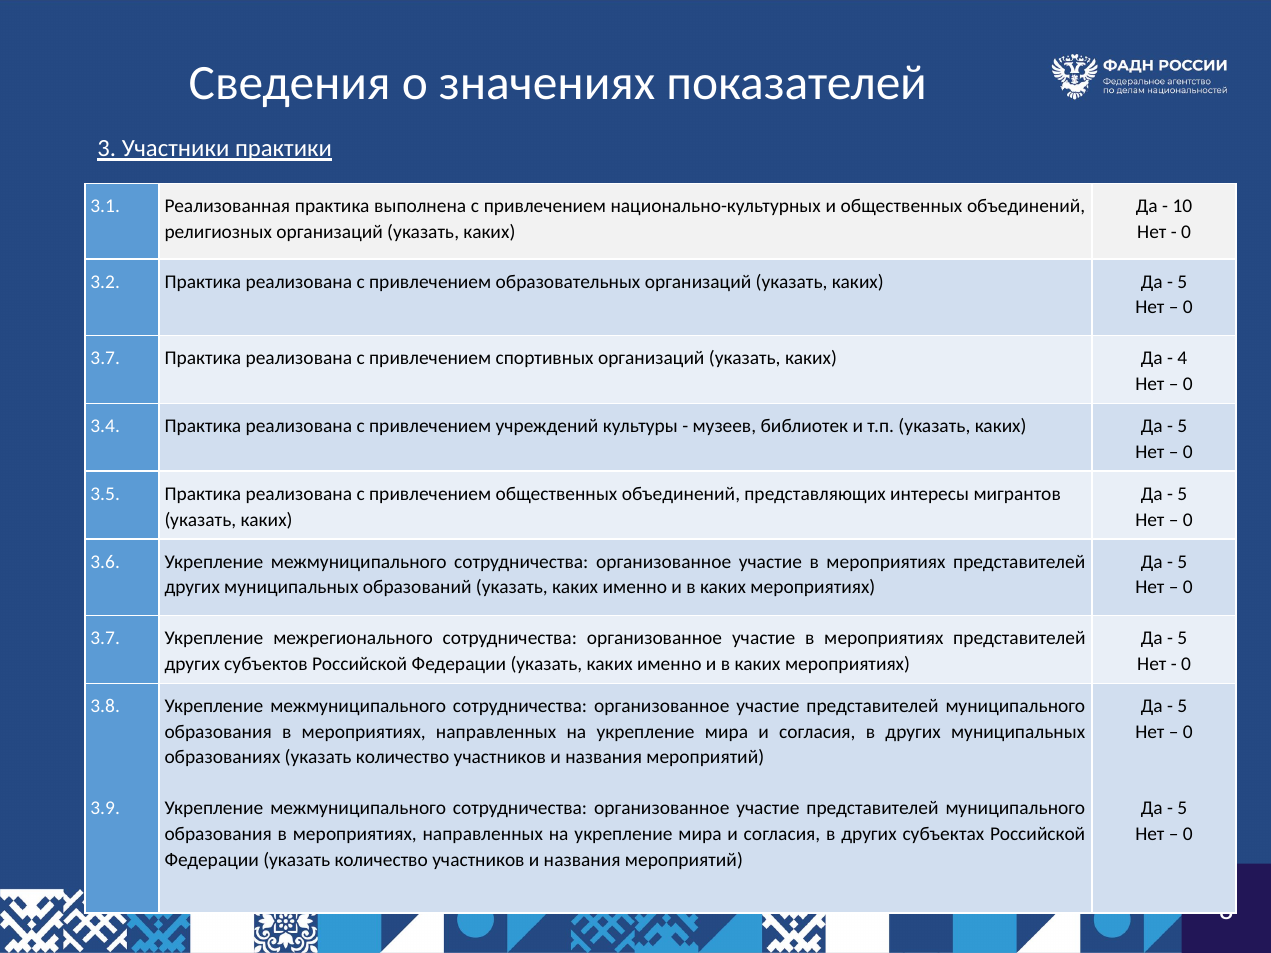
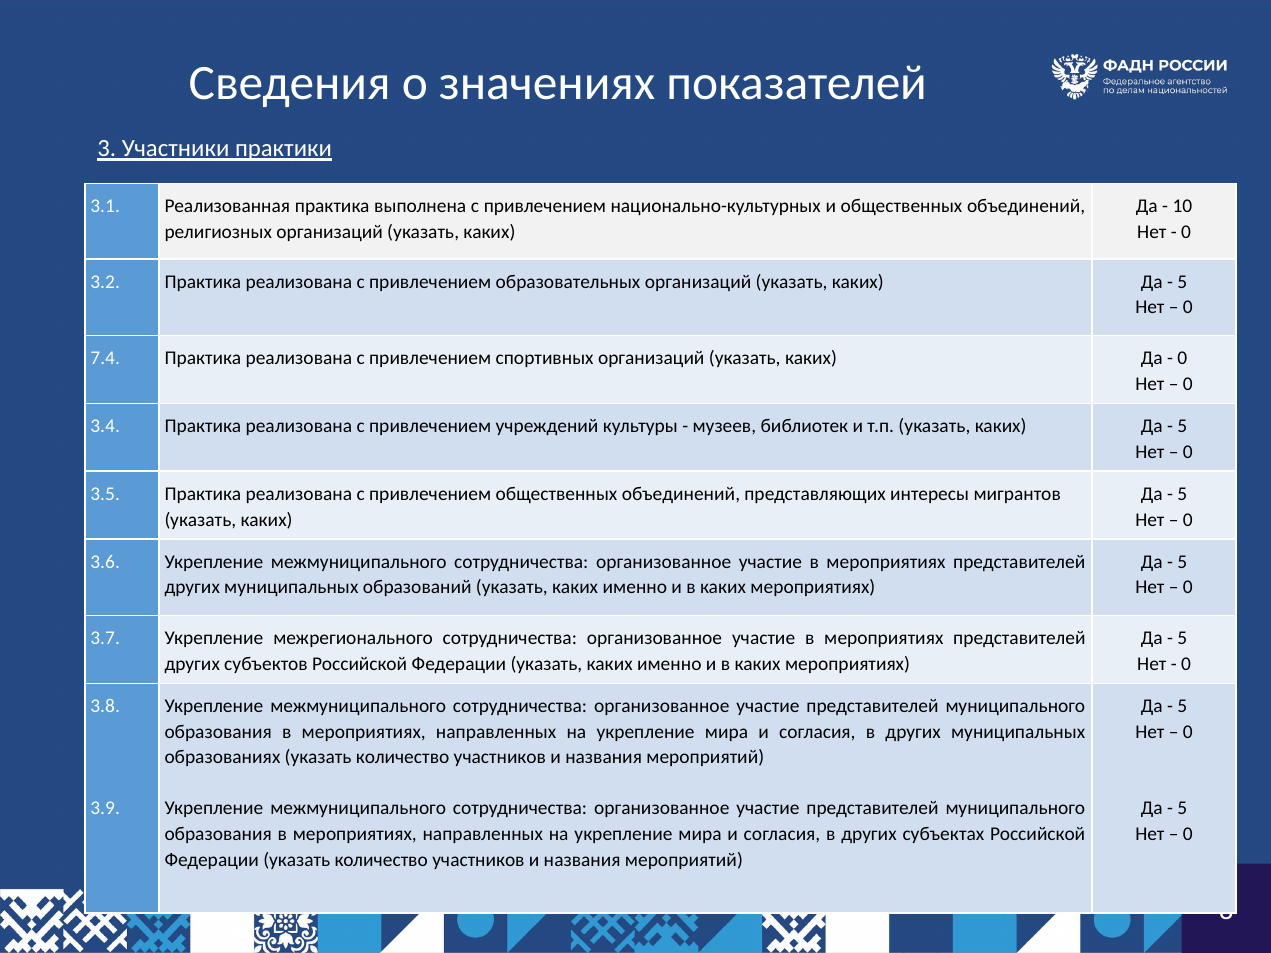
3.7: 3.7 -> 7.4 (105, 359)
4: 4 -> 0 (1182, 359)
